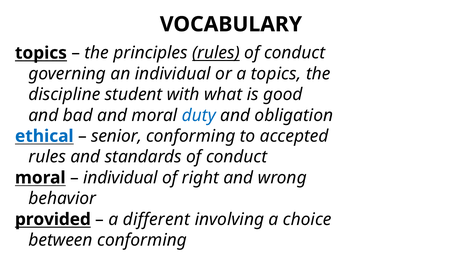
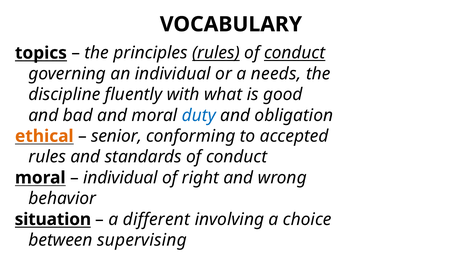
conduct underline: none -> present (295, 53)
a topics: topics -> needs (276, 74)
student: student -> fluently (134, 94)
ethical colour: blue -> orange (44, 136)
provided: provided -> situation (53, 219)
between conforming: conforming -> supervising (142, 240)
